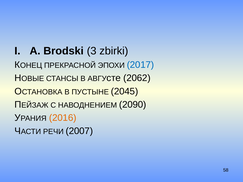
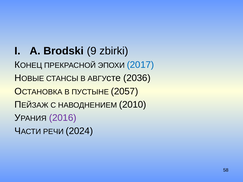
3: 3 -> 9 (92, 51)
2062: 2062 -> 2036 (137, 78)
2045: 2045 -> 2057 (125, 91)
2090: 2090 -> 2010 (133, 105)
2016 colour: orange -> purple (63, 118)
2007: 2007 -> 2024 (79, 131)
